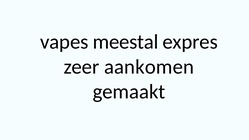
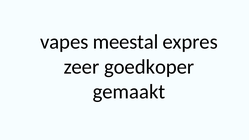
aankomen: aankomen -> goedkoper (149, 67)
